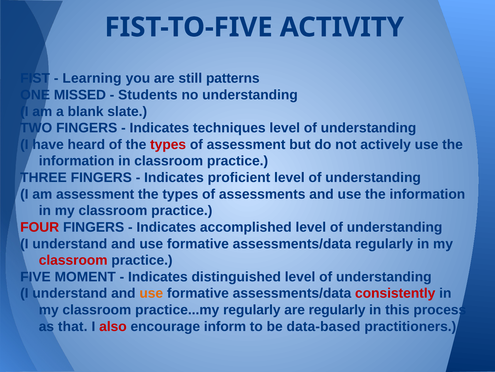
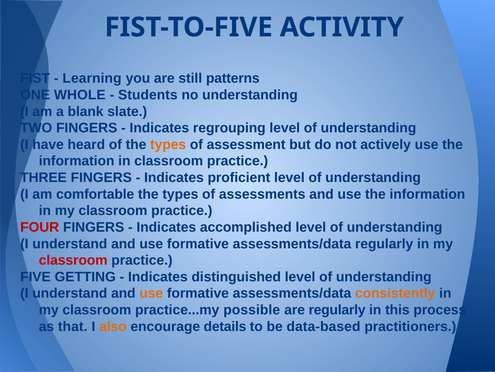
MISSED: MISSED -> WHOLE (80, 95)
techniques: techniques -> regrouping (229, 128)
types colour: red -> orange (168, 144)
am assessment: assessment -> comfortable (95, 194)
MOMENT: MOMENT -> GETTING (85, 276)
consistently colour: red -> orange (395, 293)
practice...my regularly: regularly -> possible (252, 309)
also colour: red -> orange (113, 326)
inform: inform -> details (225, 326)
